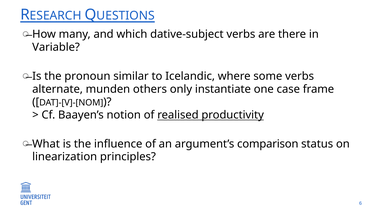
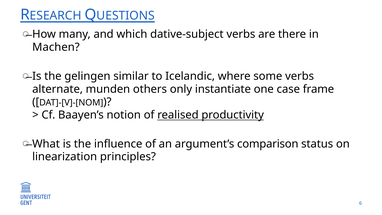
Variable: Variable -> Machen (56, 47)
pronoun: pronoun -> gelingen (87, 76)
